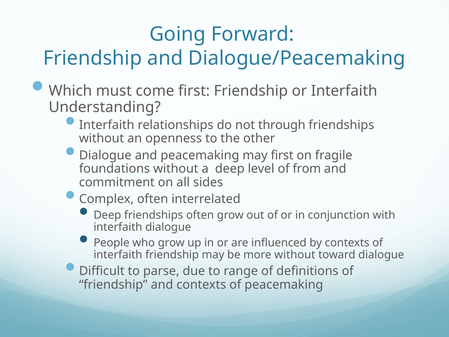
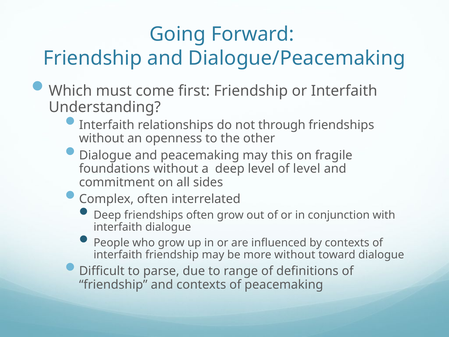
may first: first -> this (282, 155)
of from: from -> level (307, 169)
